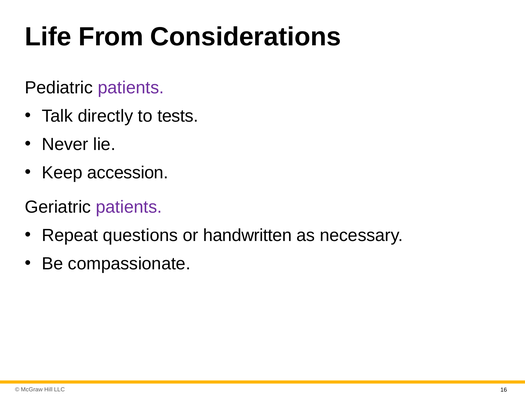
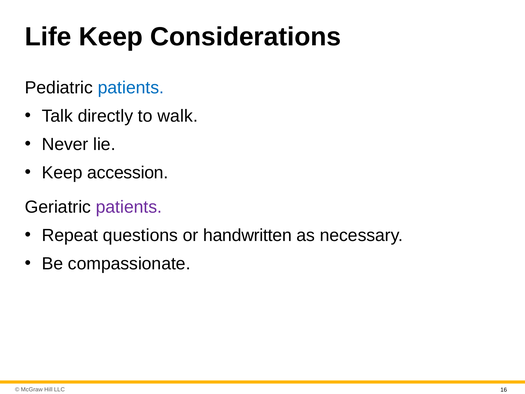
Life From: From -> Keep (111, 37)
patients colour: purple -> blue (131, 88)
tests: tests -> walk (178, 116)
